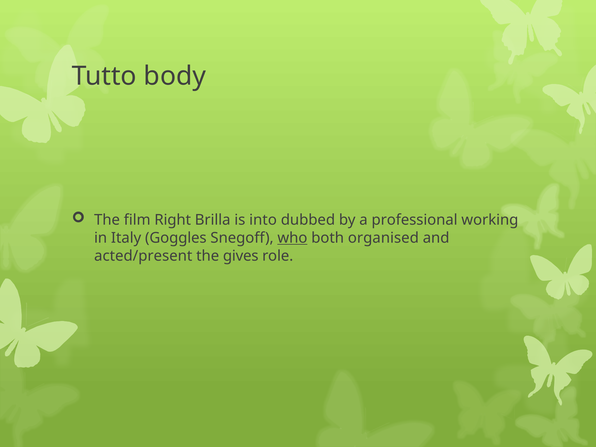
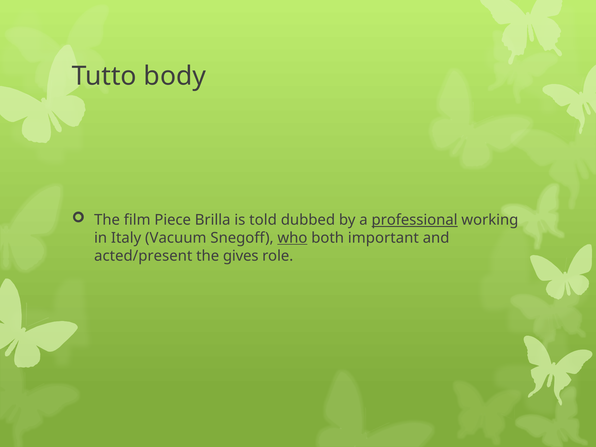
Right: Right -> Piece (173, 220)
into: into -> told (263, 220)
professional underline: none -> present (415, 220)
Goggles: Goggles -> Vacuum (176, 238)
organised: organised -> important (383, 238)
